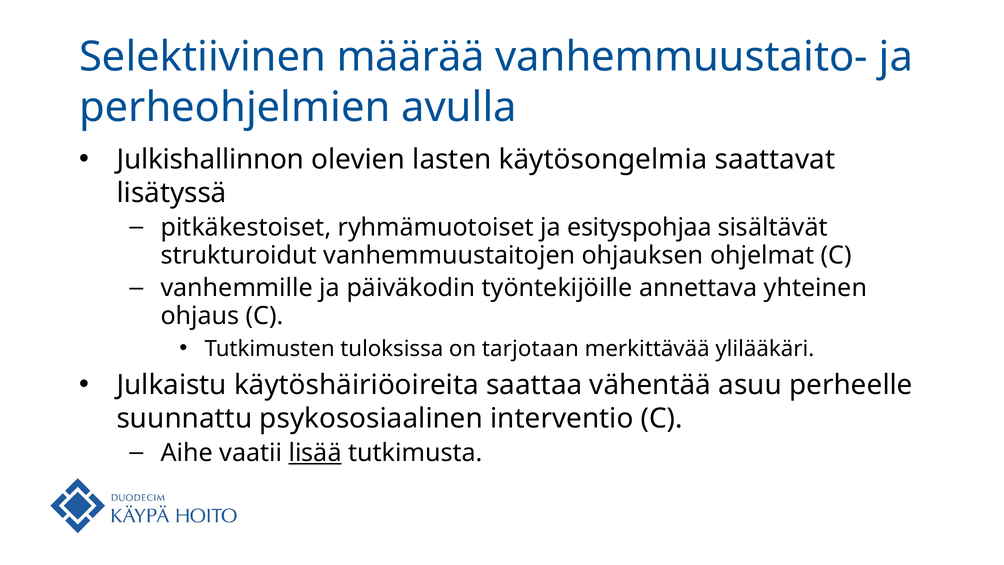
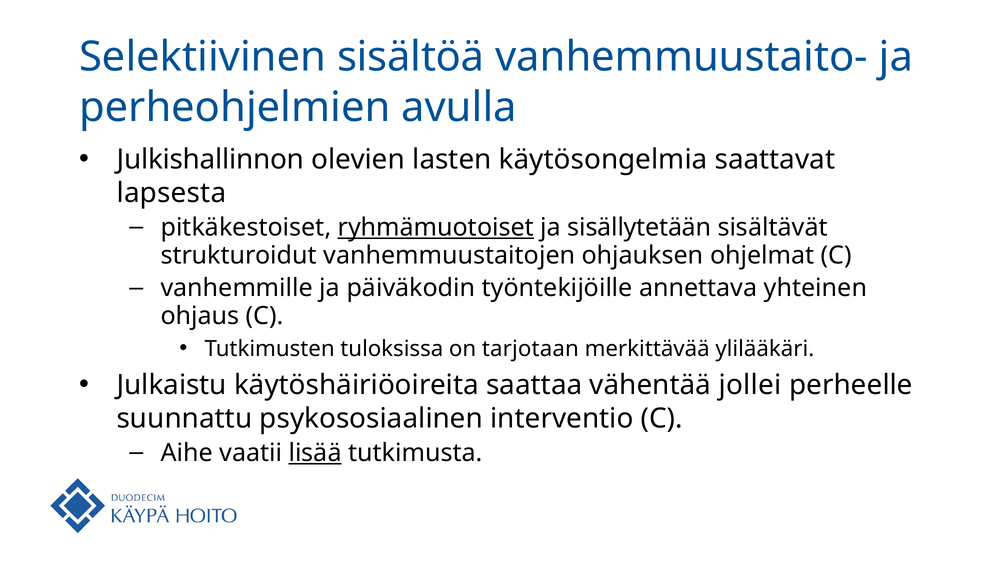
määrää: määrää -> sisältöä (411, 57)
lisätyssä: lisätyssä -> lapsesta (172, 193)
ryhmämuotoiset underline: none -> present (436, 227)
esityspohjaa: esityspohjaa -> sisällytetään (639, 227)
asuu: asuu -> jollei (750, 385)
